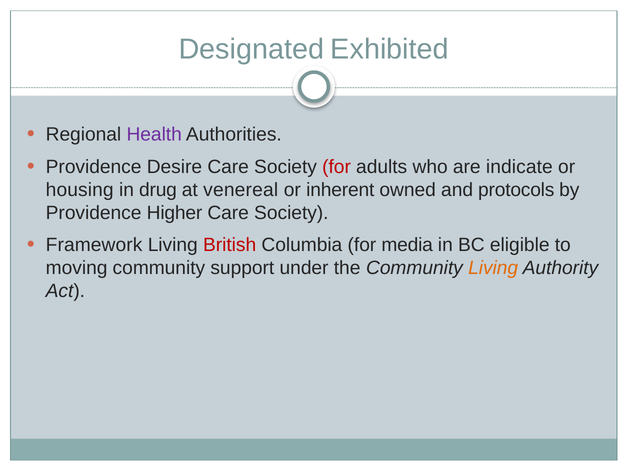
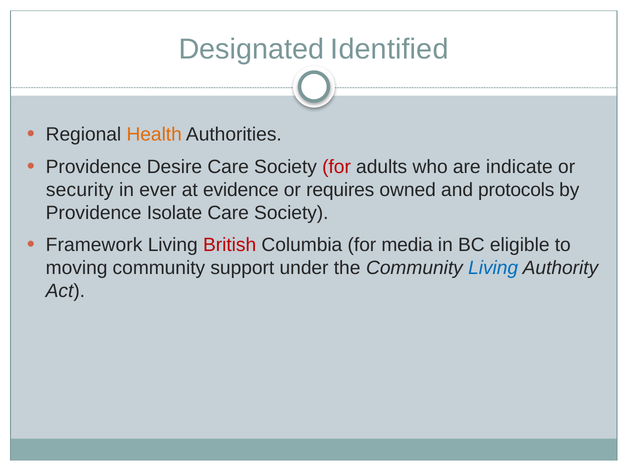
Exhibited: Exhibited -> Identified (390, 49)
Health colour: purple -> orange (154, 135)
housing: housing -> security (80, 190)
drug: drug -> ever (158, 190)
venereal: venereal -> evidence (241, 190)
inherent: inherent -> requires (340, 190)
Higher: Higher -> Isolate (174, 213)
Living colour: orange -> blue (493, 268)
